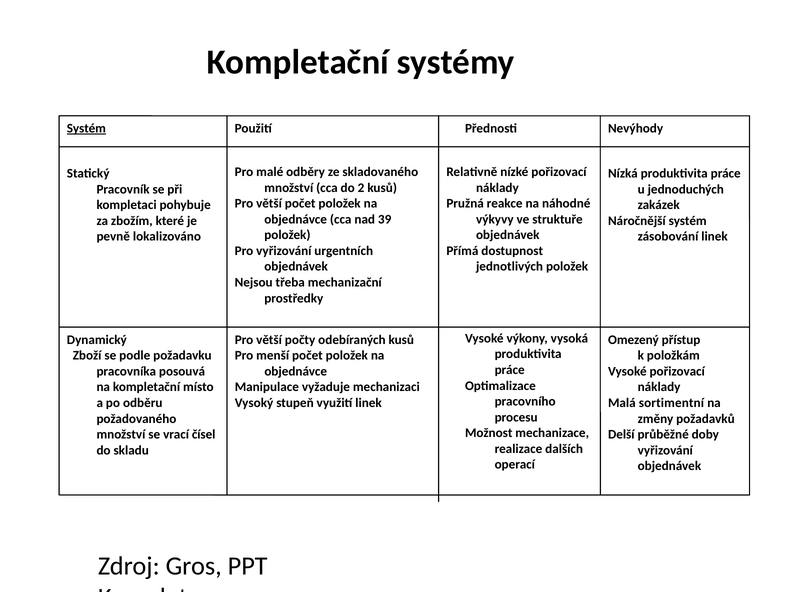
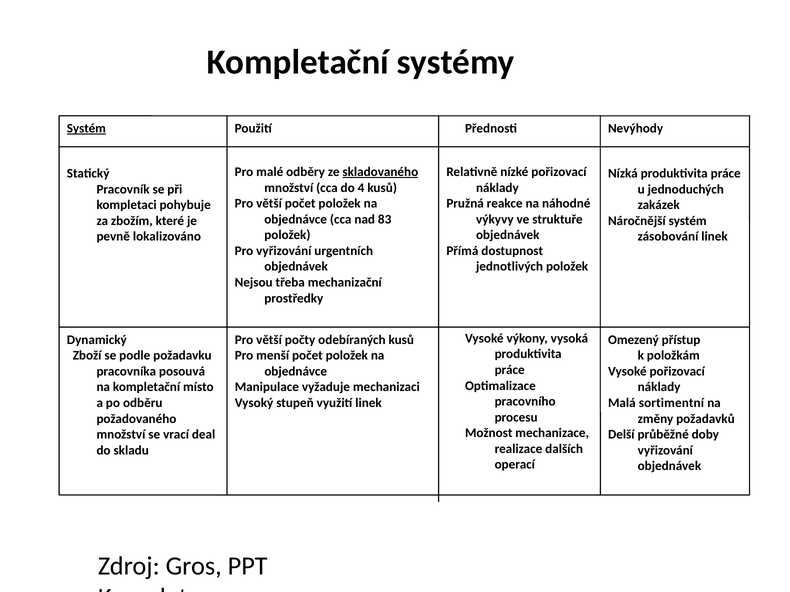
skladovaného underline: none -> present (380, 172)
2: 2 -> 4 (361, 188)
39: 39 -> 83 (385, 219)
čísel: čísel -> deal (204, 435)
